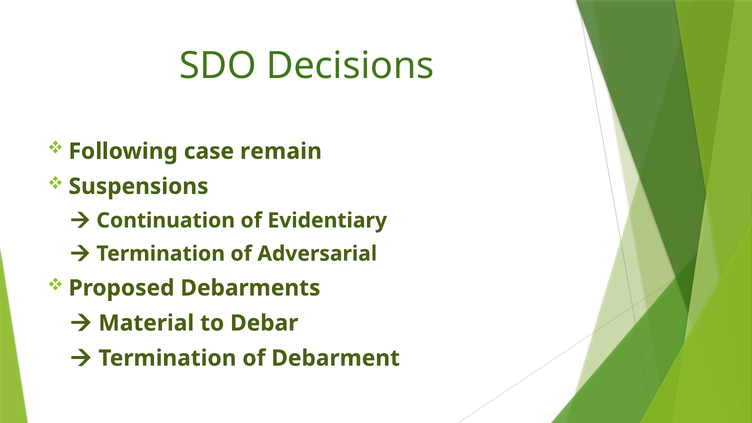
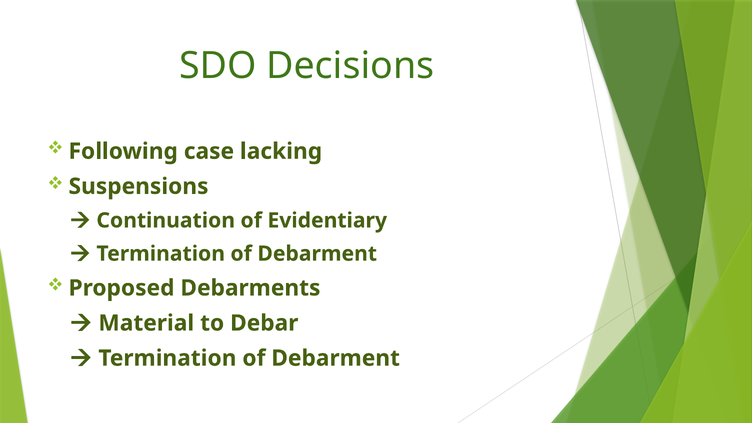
remain: remain -> lacking (281, 151)
Adversarial: Adversarial -> Debarment (317, 254)
